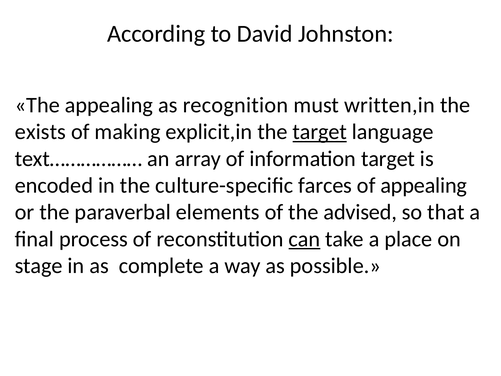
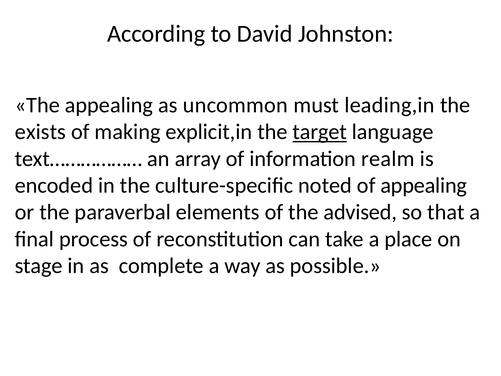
recognition: recognition -> uncommon (235, 105)
written,in: written,in -> leading,in (389, 105)
information target: target -> realm (388, 159)
farces: farces -> noted (325, 185)
can underline: present -> none (304, 239)
